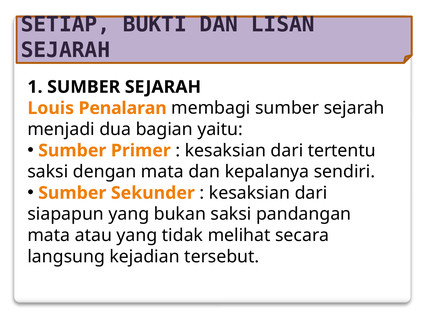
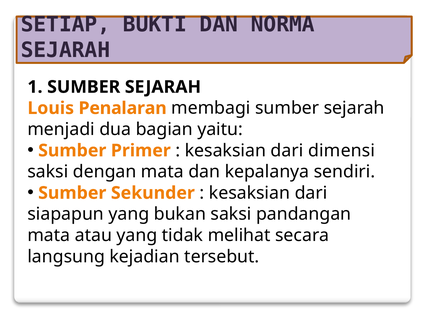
LISAN: LISAN -> NORMA (283, 25)
tertentu: tertentu -> dimensi (342, 151)
